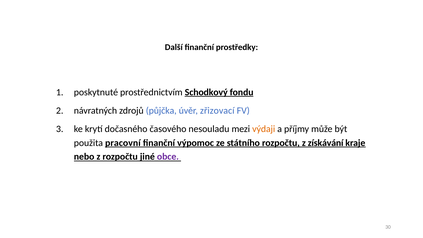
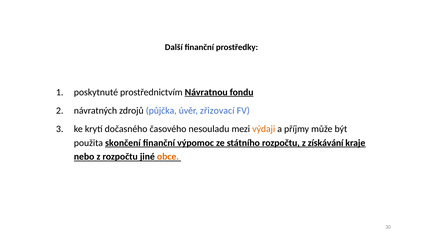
Schodkový: Schodkový -> Návratnou (206, 92)
pracovní: pracovní -> skončení (123, 143)
obce colour: purple -> orange (168, 157)
